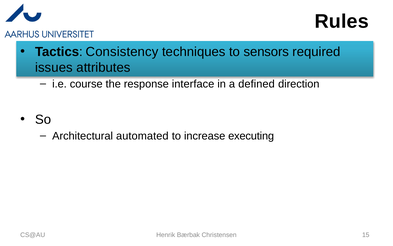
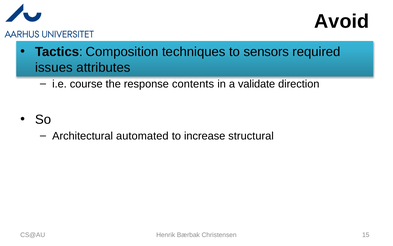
Rules: Rules -> Avoid (342, 21)
Consistency: Consistency -> Composition (122, 52)
interface: interface -> contents (193, 84)
defined: defined -> validate (257, 84)
executing: executing -> structural (251, 136)
